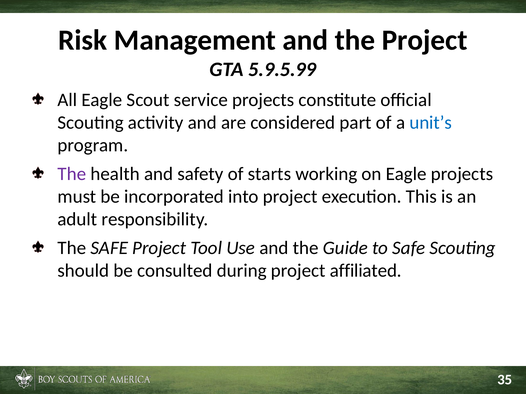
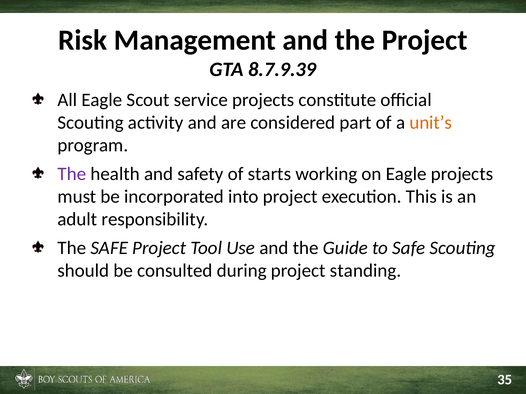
5.9.5.99: 5.9.5.99 -> 8.7.9.39 (282, 69)
unit’s colour: blue -> orange (431, 123)
affiliated: affiliated -> standing (366, 271)
